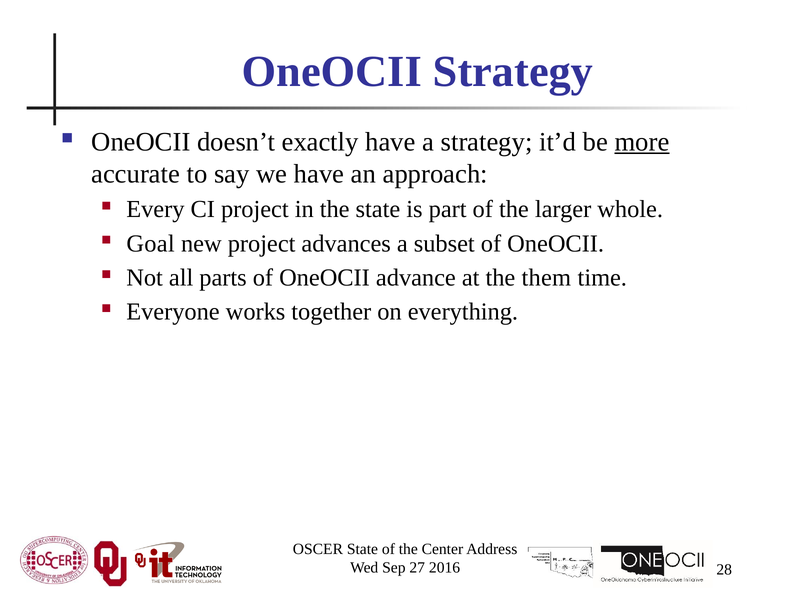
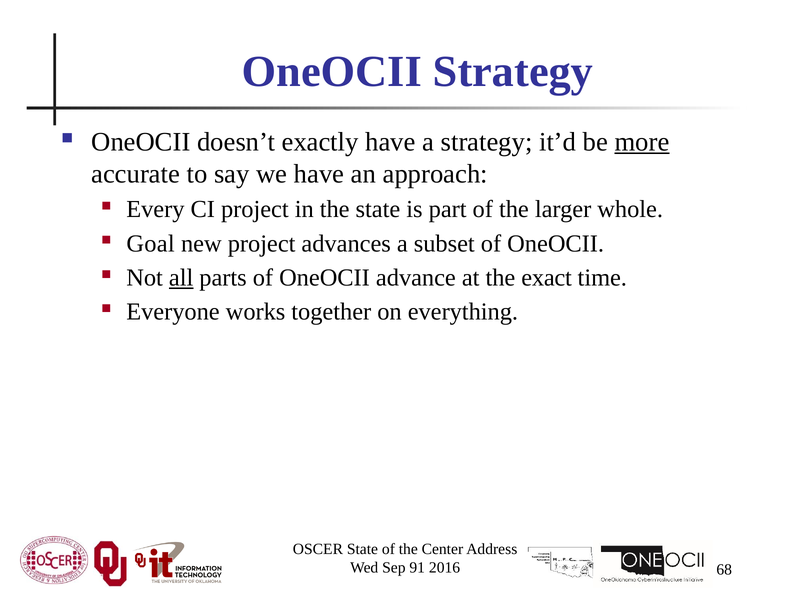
all underline: none -> present (181, 278)
them: them -> exact (547, 278)
27: 27 -> 91 (417, 568)
28: 28 -> 68 (724, 569)
